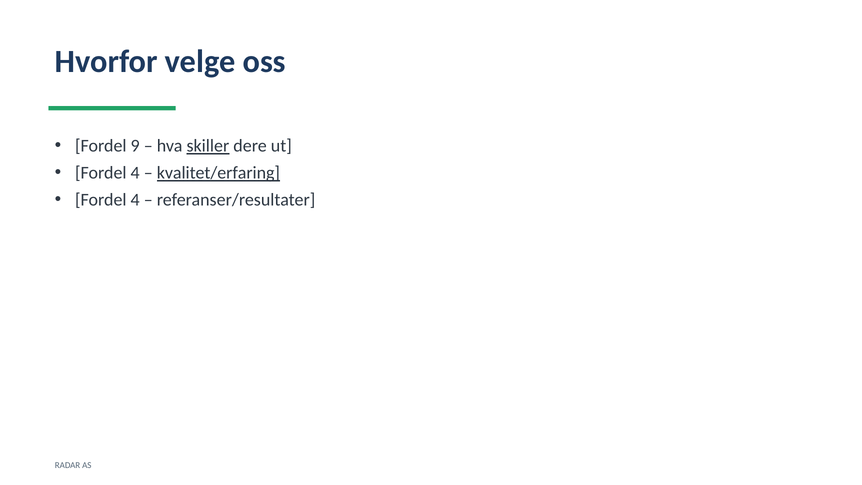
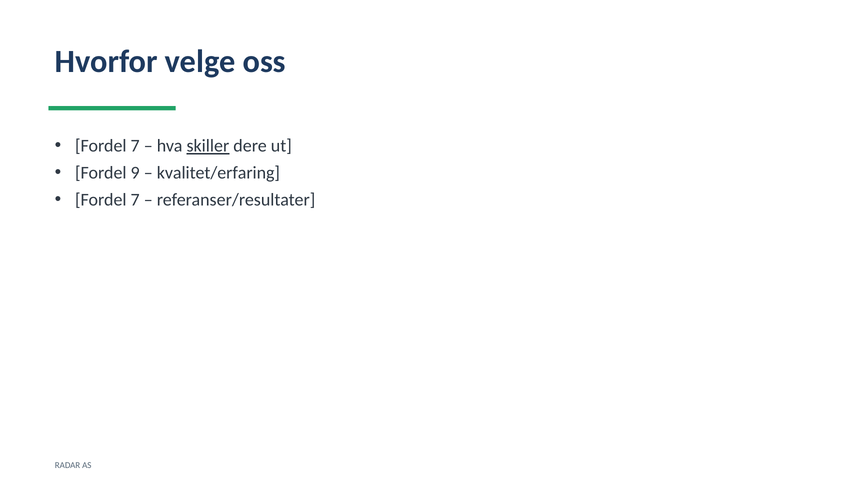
9: 9 -> 7 (135, 146)
4: 4 -> 9 (135, 173)
kvalitet/erfaring underline: present -> none (218, 173)
4: 4 -> 7 (135, 200)
